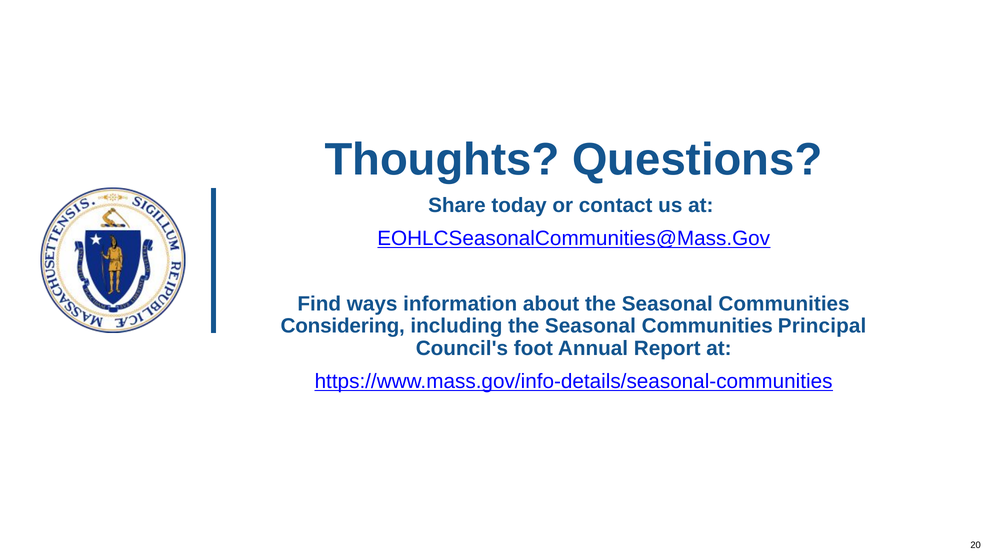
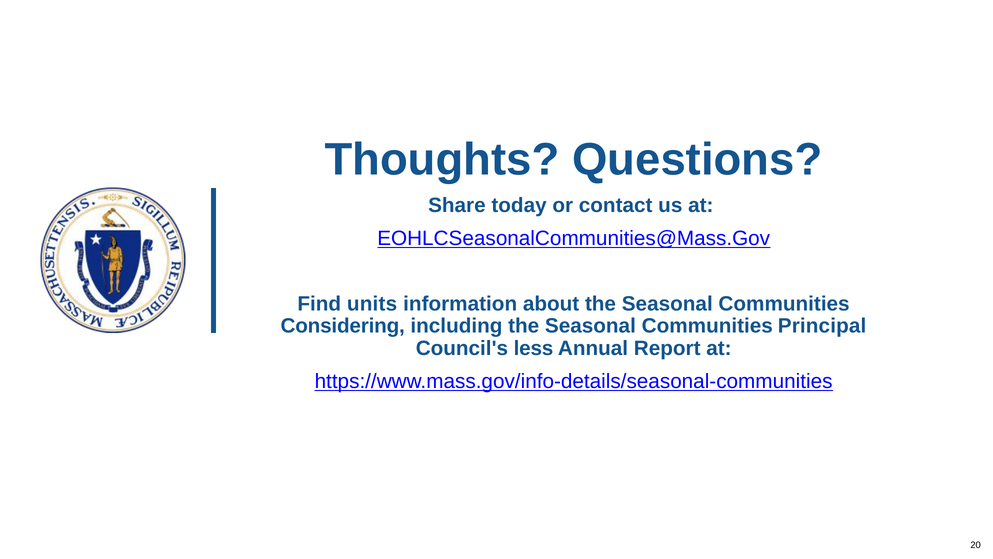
ways: ways -> units (372, 304)
foot: foot -> less (534, 348)
